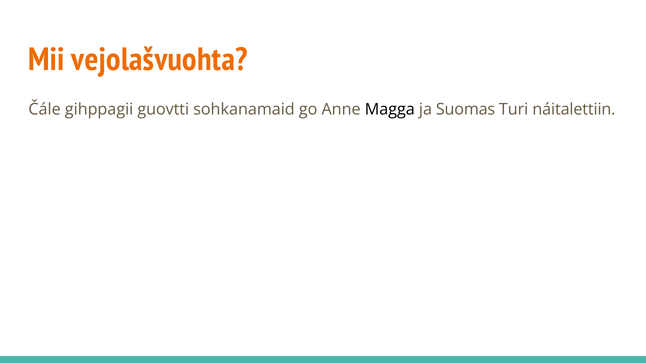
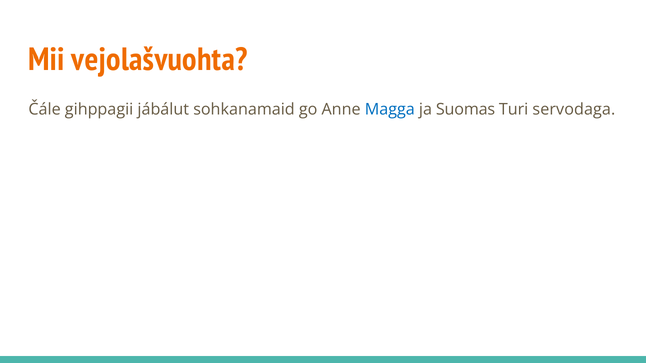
guovtti: guovtti -> jábálut (163, 110)
Magga colour: black -> blue (390, 110)
náitalettiin: náitalettiin -> servodaga (574, 110)
